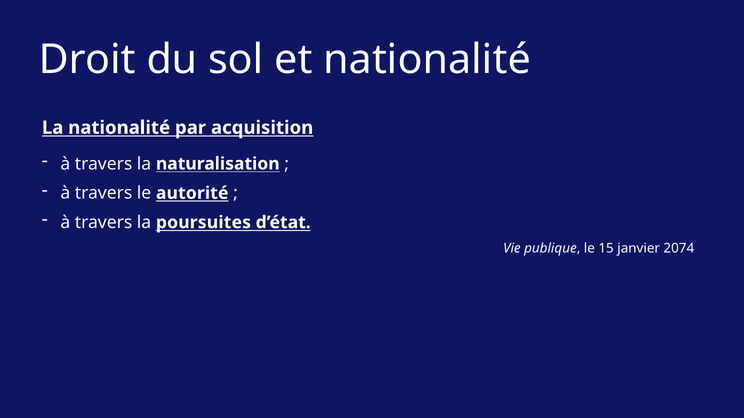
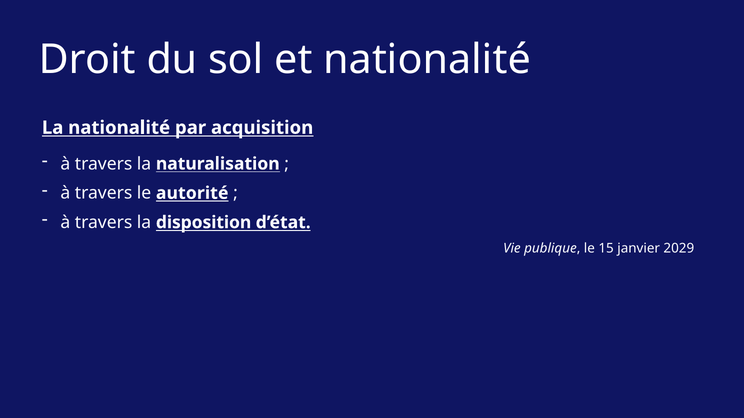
poursuites: poursuites -> disposition (204, 223)
2074: 2074 -> 2029 (679, 249)
